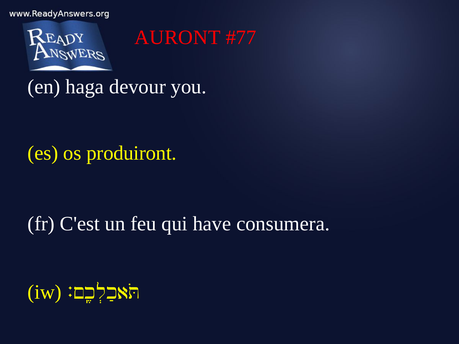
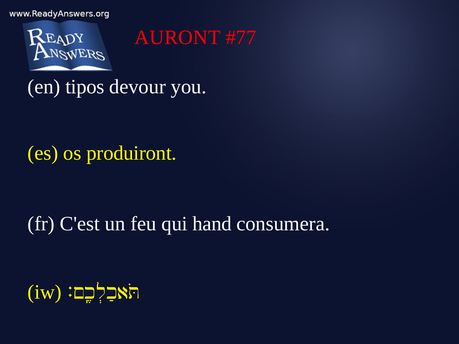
haga: haga -> tipos (85, 87)
have: have -> hand (212, 224)
